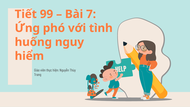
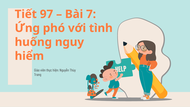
99: 99 -> 97 (47, 14)
